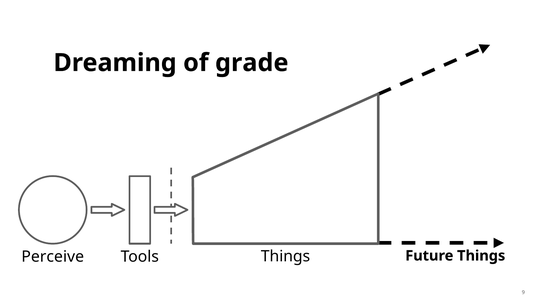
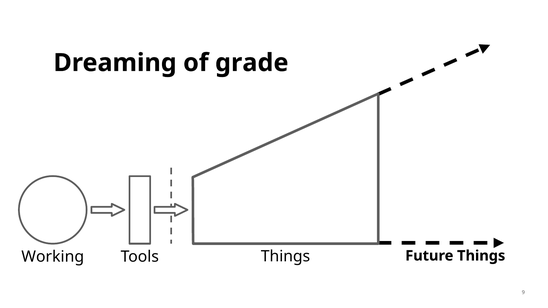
Perceive: Perceive -> Working (53, 257)
